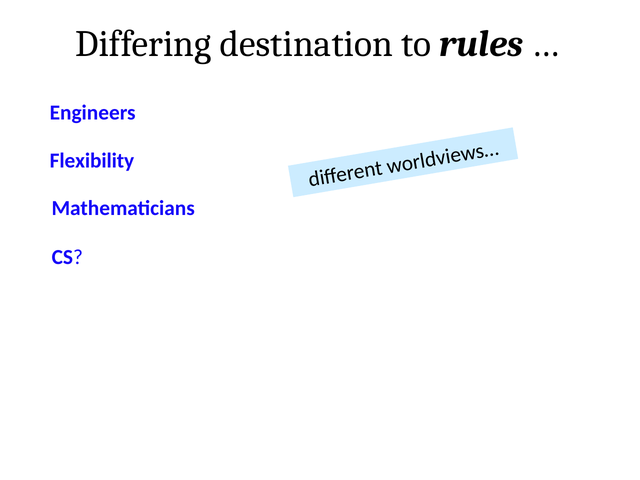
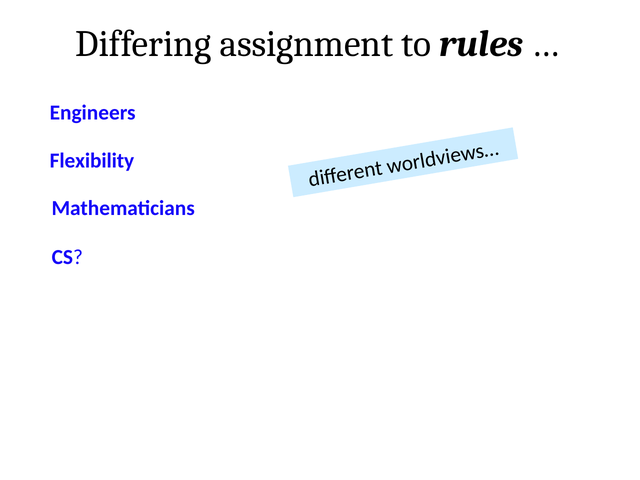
destination: destination -> assignment (306, 44)
